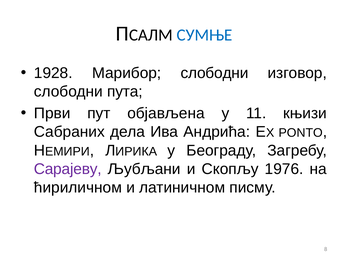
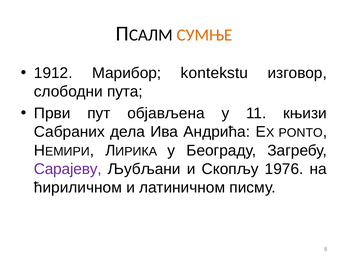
СУМЊЕ colour: blue -> orange (204, 35)
1928: 1928 -> 1912 (53, 73)
Марибор слободни: слободни -> kontekstu (214, 73)
